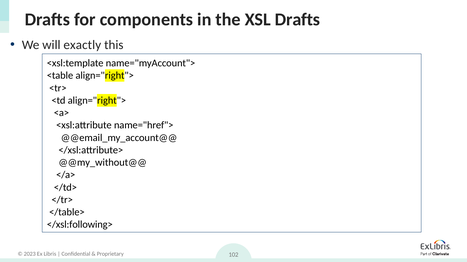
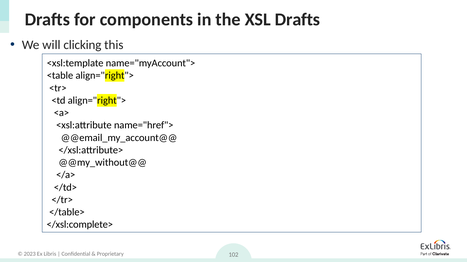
exactly: exactly -> clicking (82, 45)
</xsl:following>: </xsl:following> -> </xsl:complete> (80, 225)
